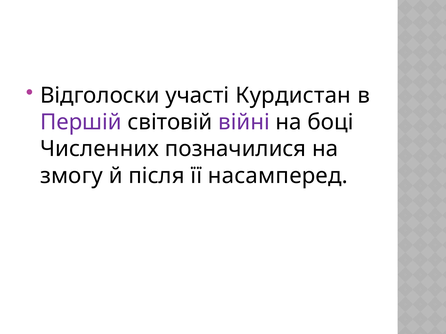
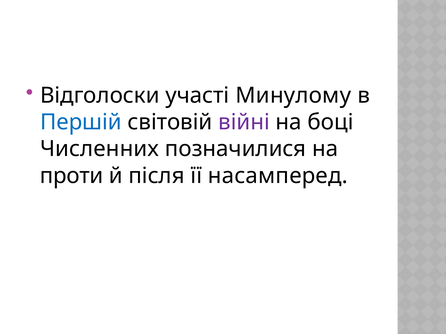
Курдистан: Курдистан -> Минулому (293, 96)
Першій colour: purple -> blue (81, 122)
змогу: змогу -> проти (72, 176)
